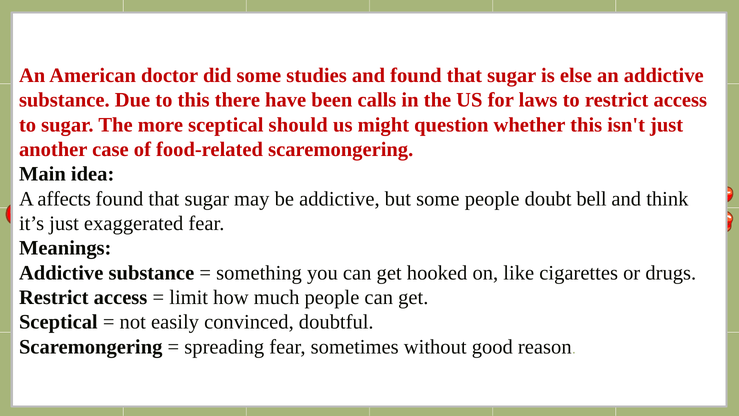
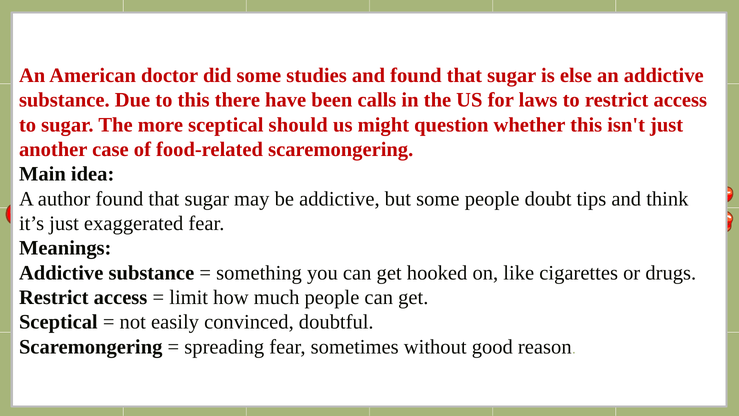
affects: affects -> author (64, 199)
bell: bell -> tips (591, 199)
